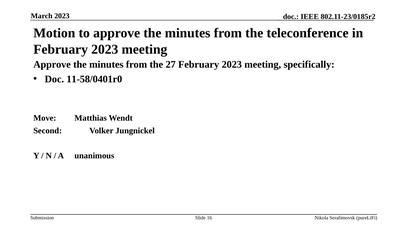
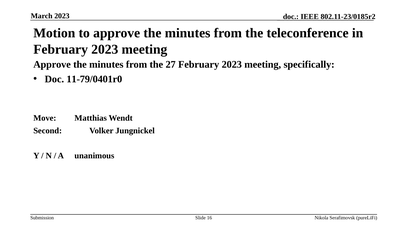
11-58/0401r0: 11-58/0401r0 -> 11-79/0401r0 (94, 79)
